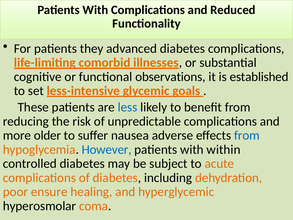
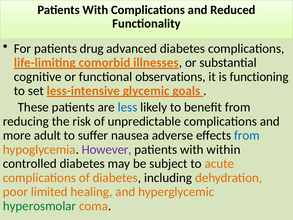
they: they -> drug (92, 49)
established: established -> functioning (259, 77)
older: older -> adult (47, 135)
However colour: blue -> purple (107, 149)
ensure: ensure -> limited (49, 192)
hyperosmolar colour: black -> green (40, 206)
